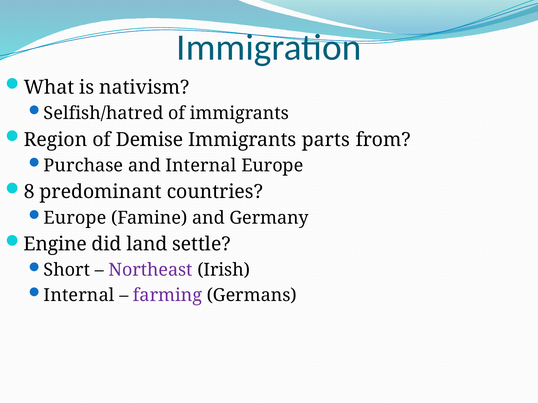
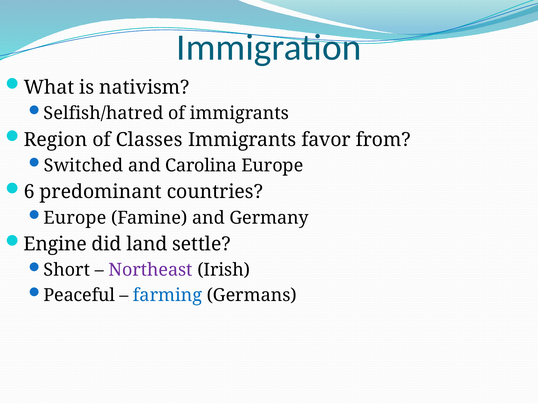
Demise: Demise -> Classes (149, 140)
parts: parts -> favor (326, 140)
Purchase: Purchase -> Switched (83, 166)
and Internal: Internal -> Carolina (201, 166)
8: 8 -> 6 (29, 192)
Internal: Internal -> Peaceful (79, 295)
farming colour: purple -> blue (167, 295)
